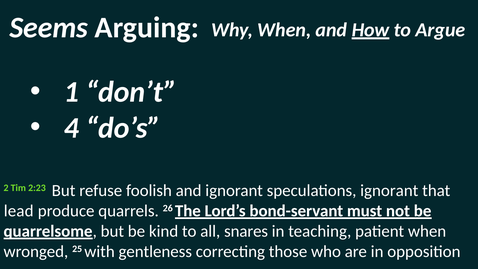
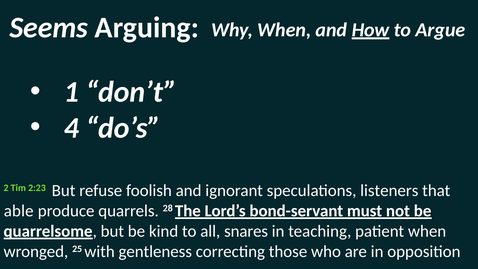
speculations ignorant: ignorant -> listeners (389, 191)
lead: lead -> able (19, 211)
26: 26 -> 28 (168, 208)
